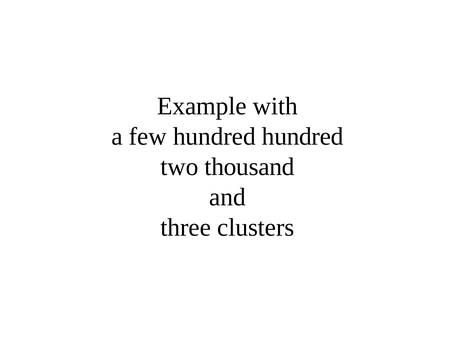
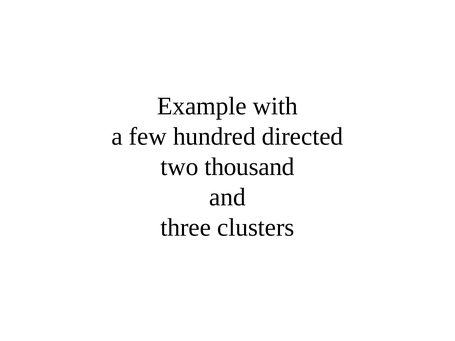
hundred hundred: hundred -> directed (303, 137)
